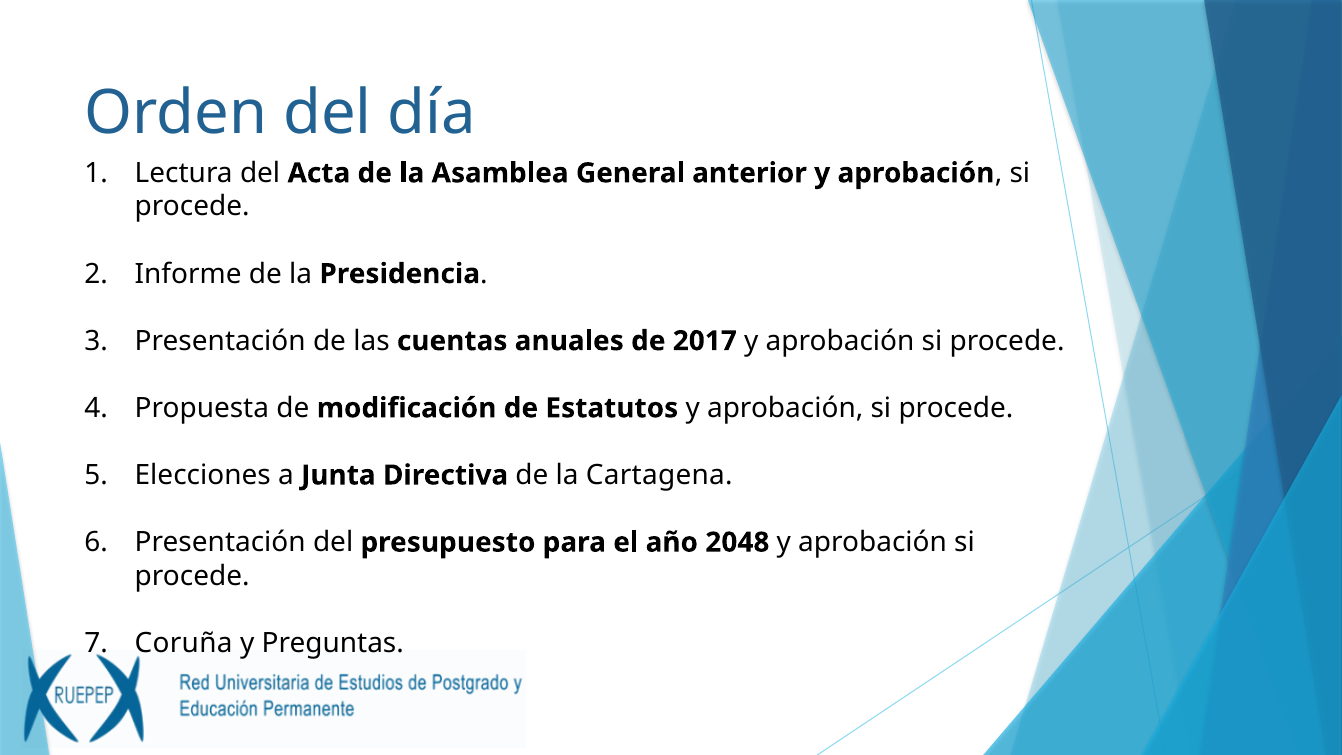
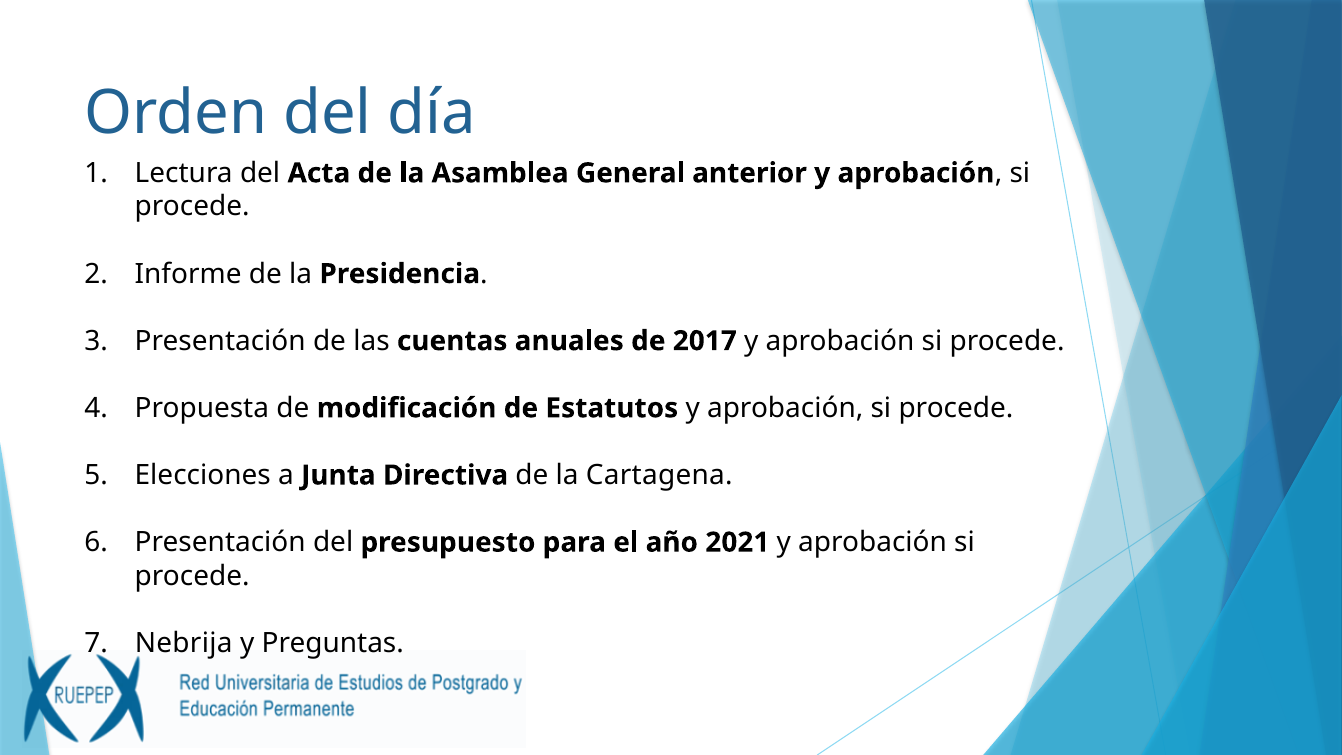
2048: 2048 -> 2021 (737, 542)
Coruña: Coruña -> Nebrija (184, 643)
